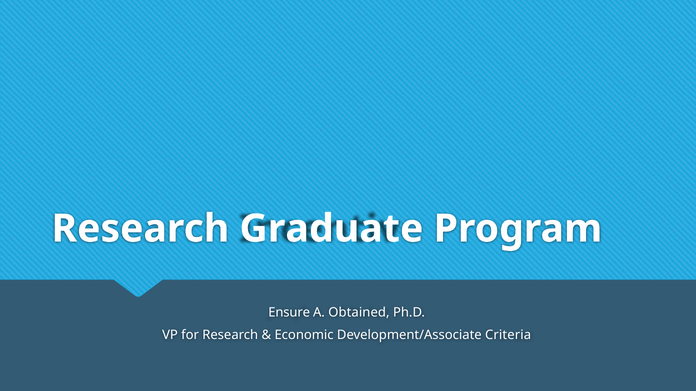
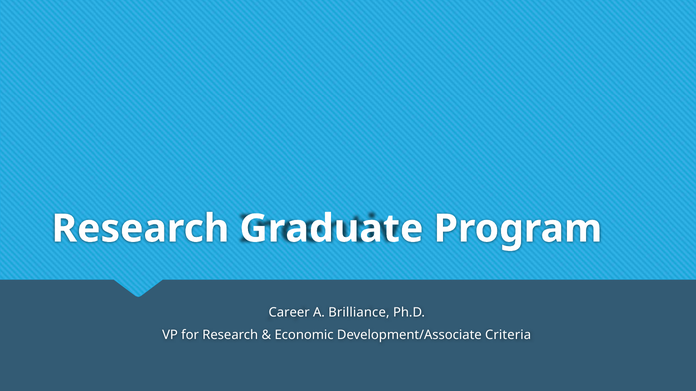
Ensure: Ensure -> Career (289, 313)
Obtained: Obtained -> Brilliance (359, 313)
